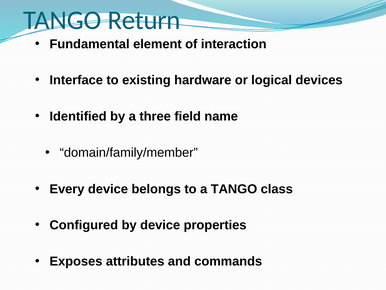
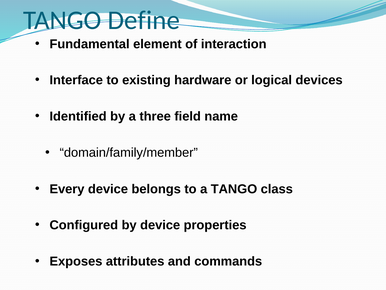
Return: Return -> Define (144, 20)
